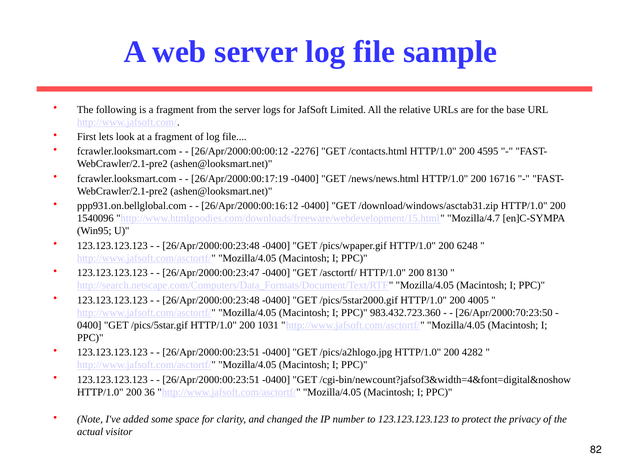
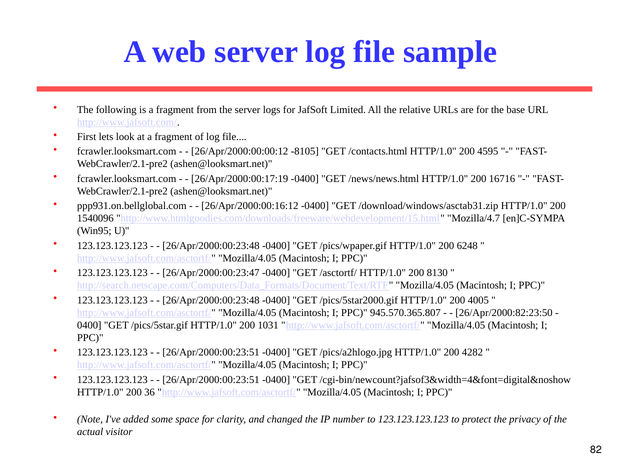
-2276: -2276 -> -8105 (305, 152)
983.432.723.360: 983.432.723.360 -> 945.570.365.807 (405, 313)
26/Apr/2000:70:23:50: 26/Apr/2000:70:23:50 -> 26/Apr/2000:82:23:50 (504, 313)
